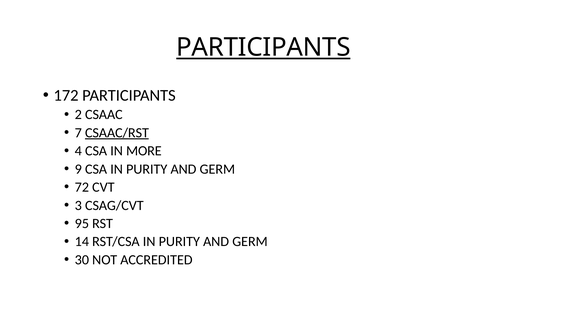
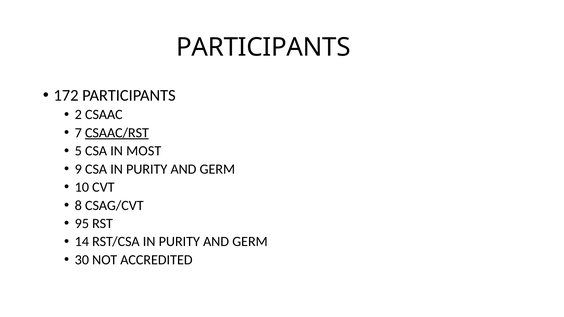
PARTICIPANTS underline: present -> none (263, 47)
4: 4 -> 5 (78, 151)
MORE: MORE -> MOST (144, 151)
72: 72 -> 10 (82, 187)
3: 3 -> 8 (78, 206)
